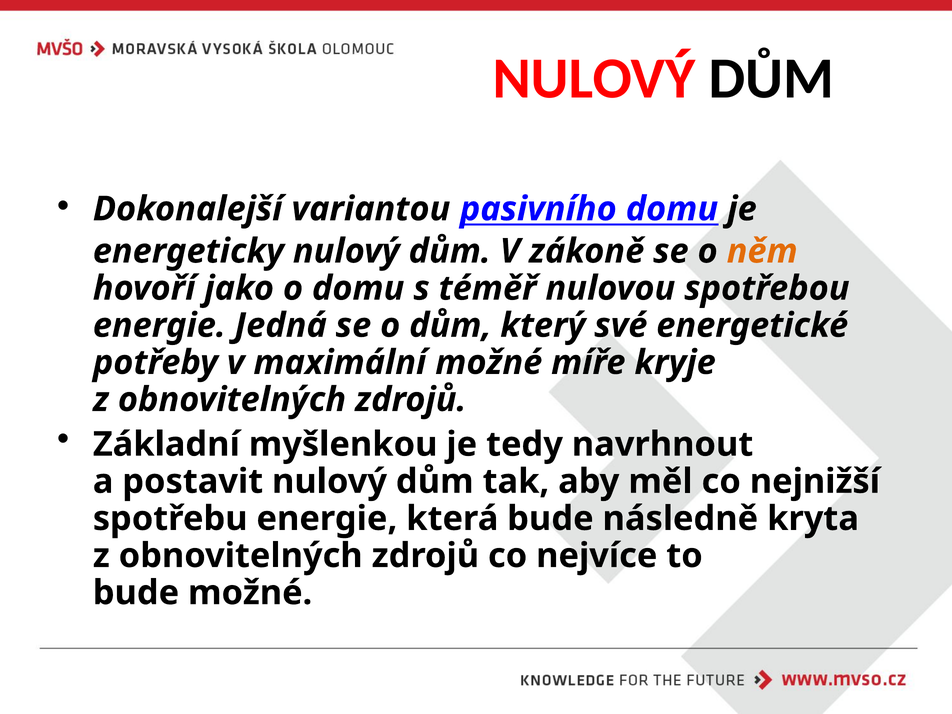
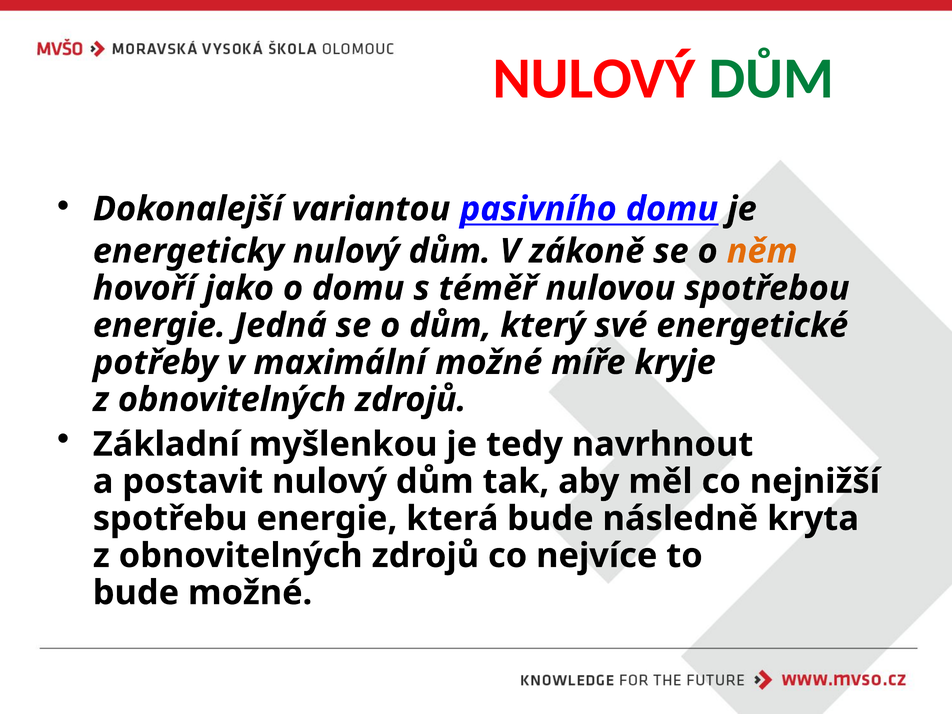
DŮM colour: black -> green (771, 79)
